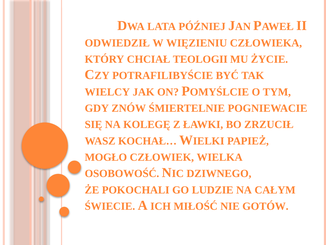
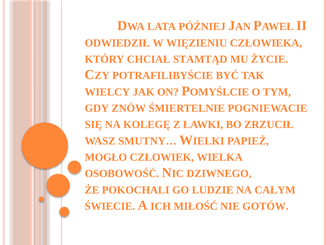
TEOLOGII: TEOLOGII -> STAMTĄD (200, 59)
KOCHAŁ…: KOCHAŁ… -> SMUTNY… (147, 141)
